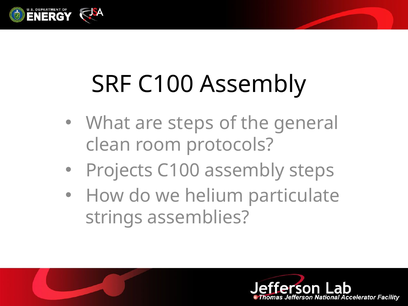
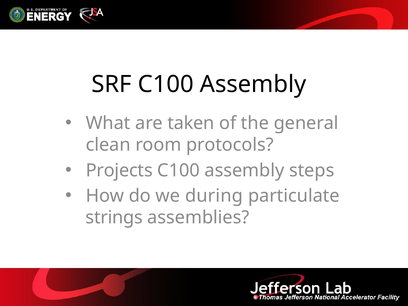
are steps: steps -> taken (191, 123)
helium: helium -> during (214, 196)
